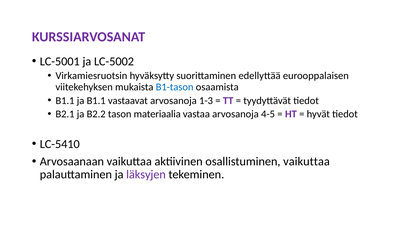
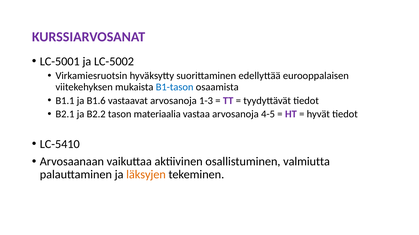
ja B1.1: B1.1 -> B1.6 (96, 101)
osallistuminen vaikuttaa: vaikuttaa -> valmiutta (307, 162)
läksyjen colour: purple -> orange (146, 175)
